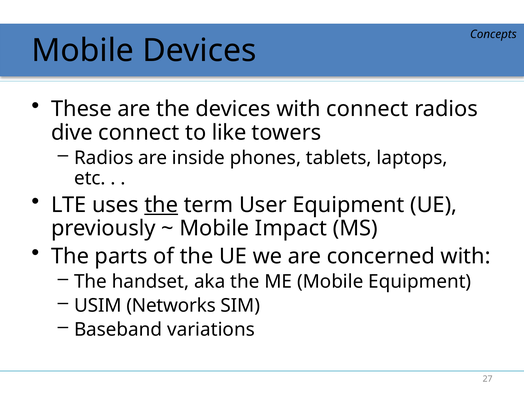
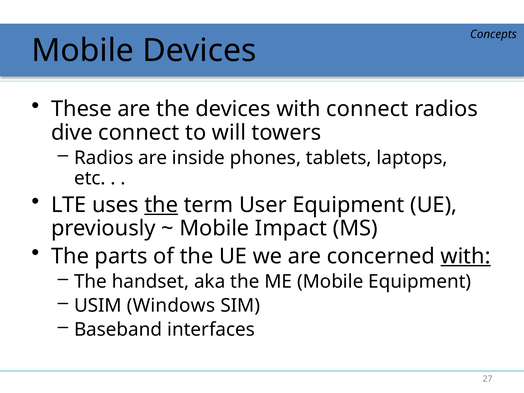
like: like -> will (229, 133)
with underline: none -> present (466, 256)
Networks: Networks -> Windows (171, 306)
variations: variations -> interfaces (211, 330)
